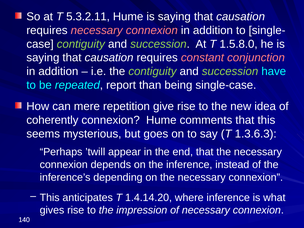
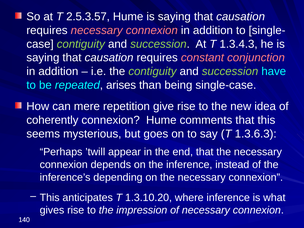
5.3.2.11: 5.3.2.11 -> 2.5.3.57 (88, 17)
1.5.8.0: 1.5.8.0 -> 1.3.4.3 (239, 44)
report: report -> arises (121, 85)
1.4.14.20: 1.4.14.20 -> 1.3.10.20 (149, 198)
